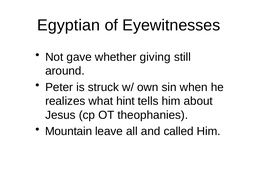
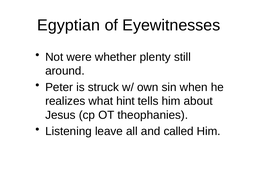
gave: gave -> were (79, 57)
giving: giving -> plenty (155, 57)
Mountain: Mountain -> Listening (68, 132)
